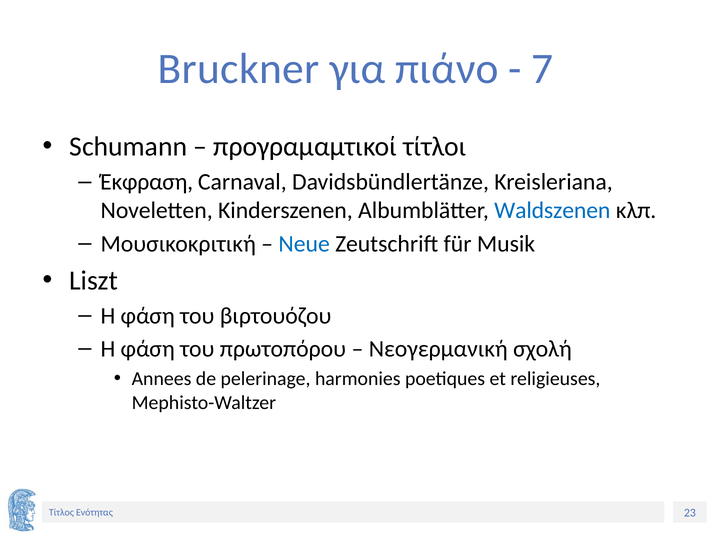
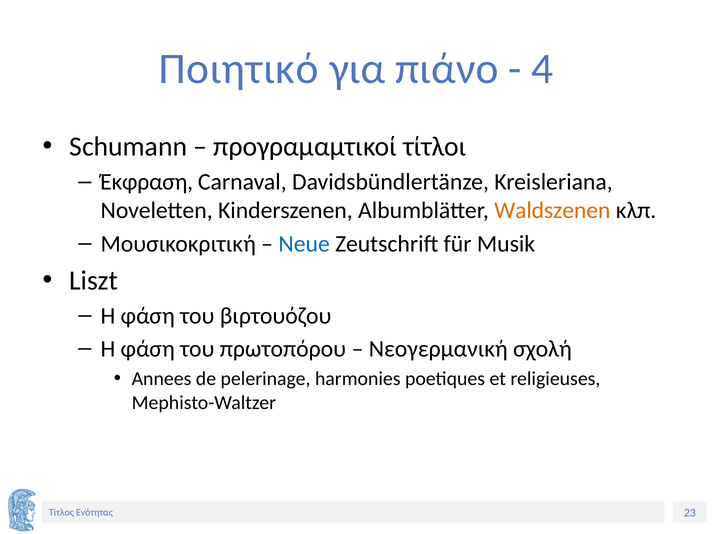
Bruckner: Bruckner -> Ποιητικό (239, 69)
7: 7 -> 4 (542, 69)
Waldszenen colour: blue -> orange (552, 211)
